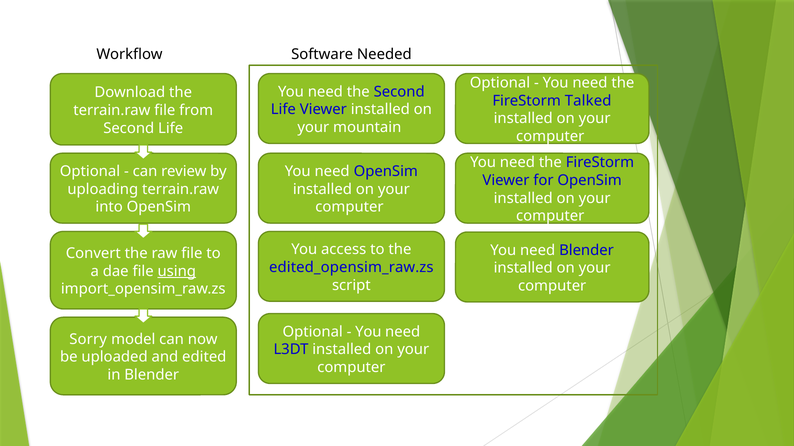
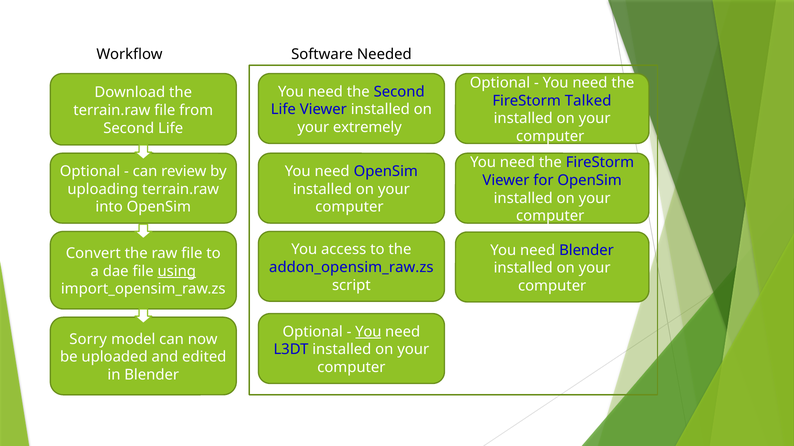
mountain: mountain -> extremely (367, 128)
edited_opensim_raw.zs: edited_opensim_raw.zs -> addon_opensim_raw.zs (351, 268)
You underline: none -> present (368, 332)
